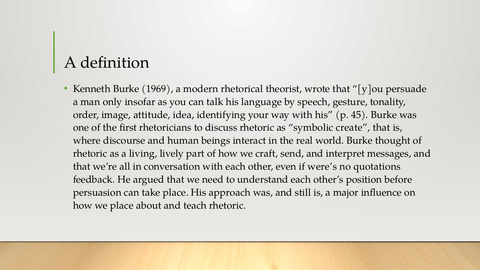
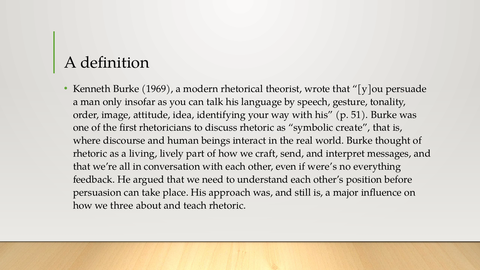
45: 45 -> 51 (360, 115)
quotations: quotations -> everything (377, 167)
we place: place -> three (122, 205)
